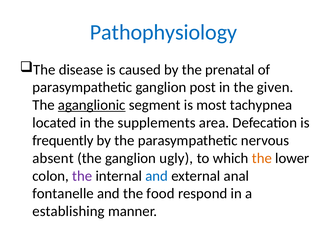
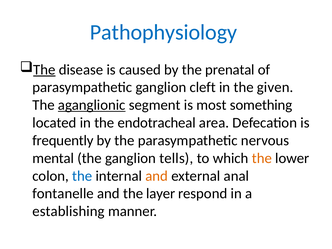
The underline: none -> present (44, 70)
post: post -> cleft (203, 87)
tachypnea: tachypnea -> something (261, 105)
supplements: supplements -> endotracheal (157, 123)
absent: absent -> mental (53, 158)
ugly: ugly -> tells (176, 158)
the colour: purple -> blue (82, 176)
and colour: blue -> orange (157, 176)
food: food -> layer (161, 194)
